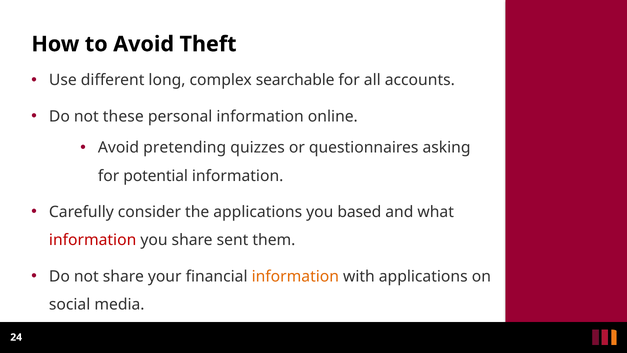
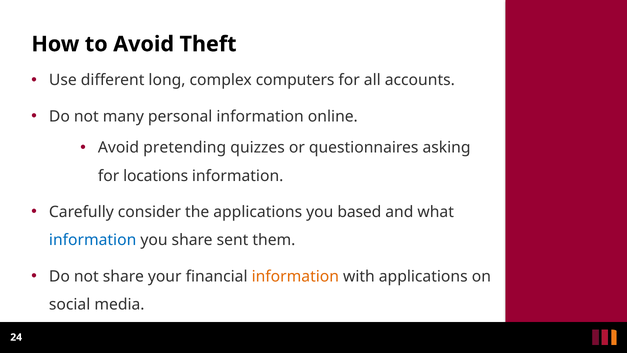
searchable: searchable -> computers (295, 80)
these: these -> many (123, 116)
potential: potential -> locations (156, 176)
information colour: red -> blue (93, 240)
